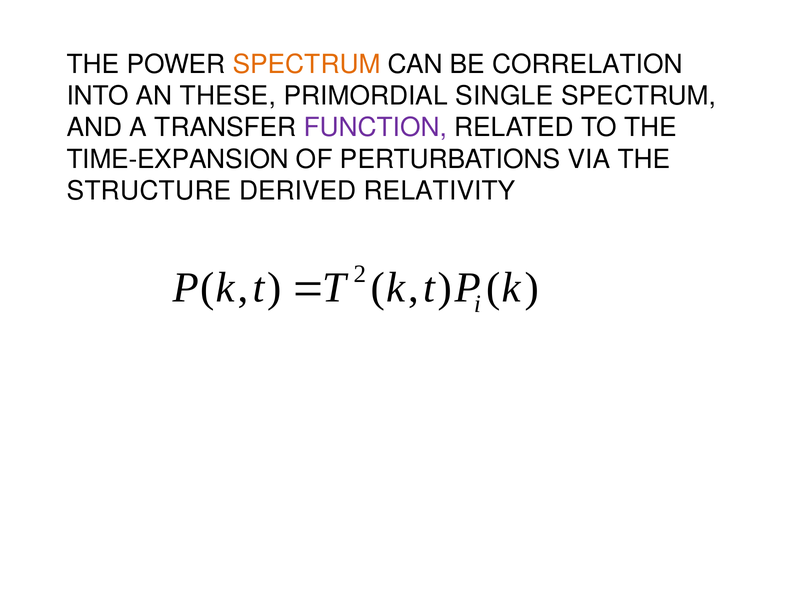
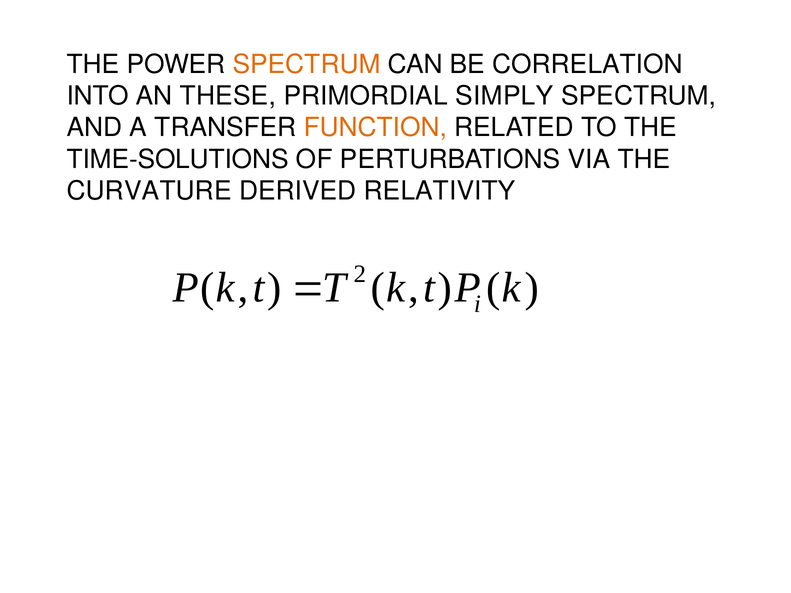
SINGLE: SINGLE -> SIMPLY (504, 96)
FUNCTION colour: purple -> orange (375, 128)
TIME-EXPANSION: TIME-EXPANSION -> TIME-SOLUTIONS (178, 159)
STRUCTURE: STRUCTURE -> CURVATURE (149, 191)
